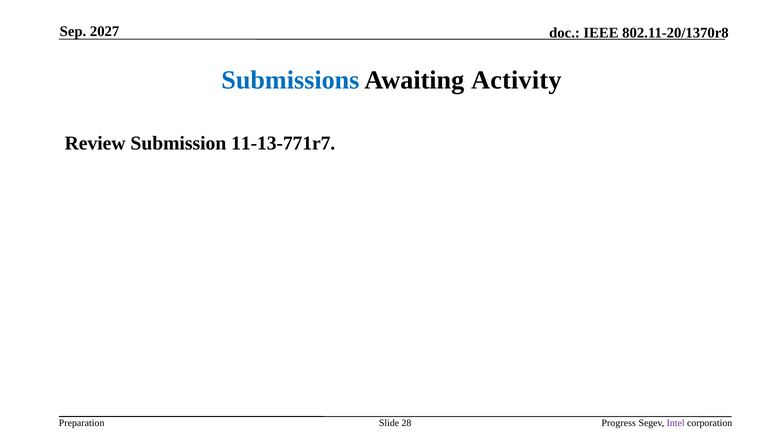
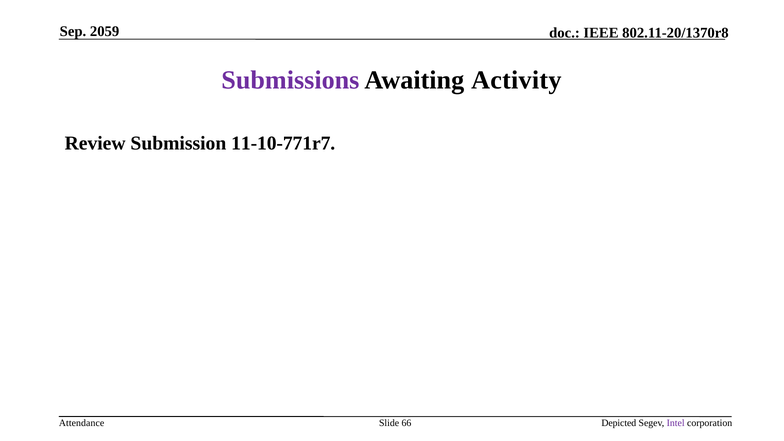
2027: 2027 -> 2059 (105, 31)
Submissions colour: blue -> purple (290, 80)
11-13-771r7: 11-13-771r7 -> 11-10-771r7 (283, 143)
Preparation: Preparation -> Attendance (82, 423)
28: 28 -> 66 (406, 423)
Progress: Progress -> Depicted (619, 423)
